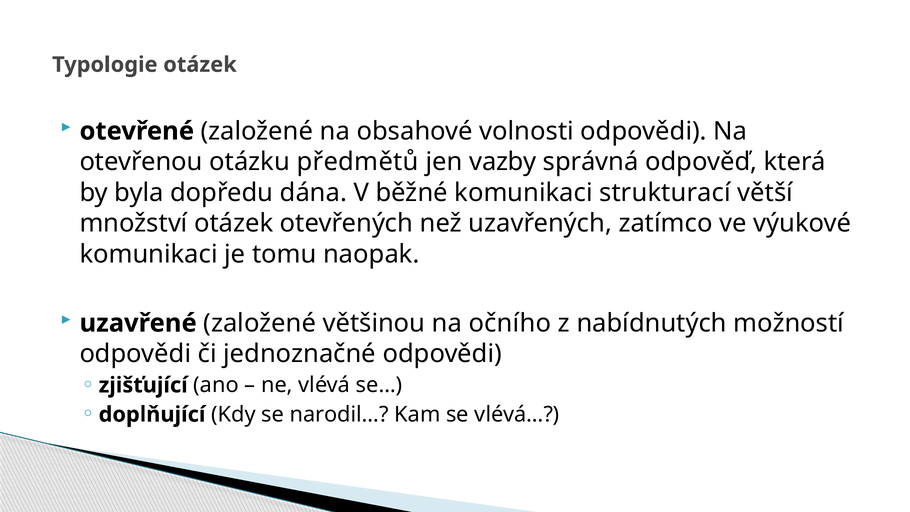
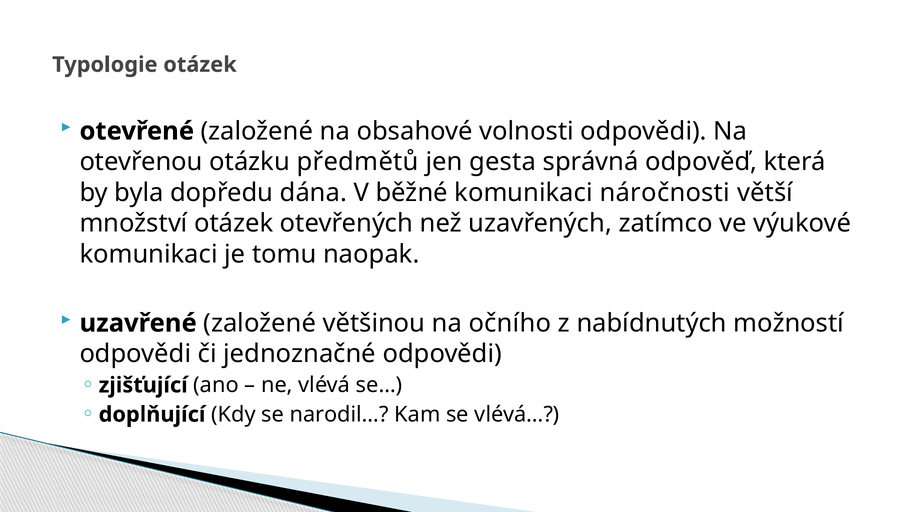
vazby: vazby -> gesta (503, 162)
strukturací: strukturací -> náročnosti (665, 193)
